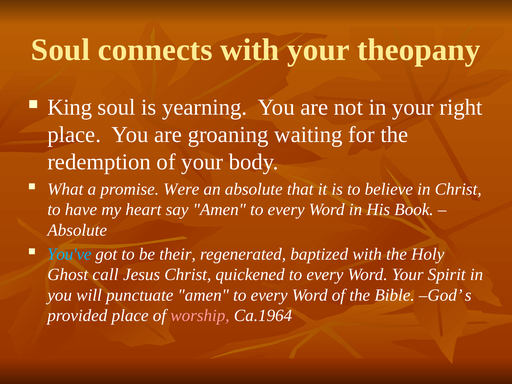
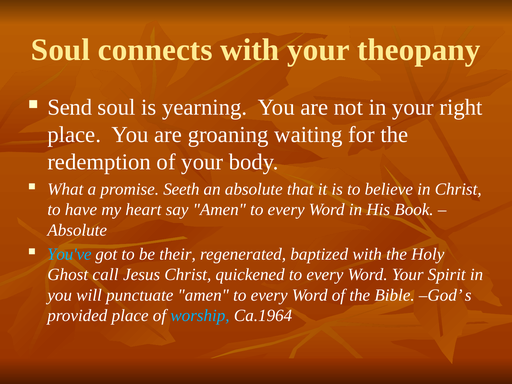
King: King -> Send (70, 107)
Were: Were -> Seeth (181, 189)
worship colour: pink -> light blue (200, 316)
